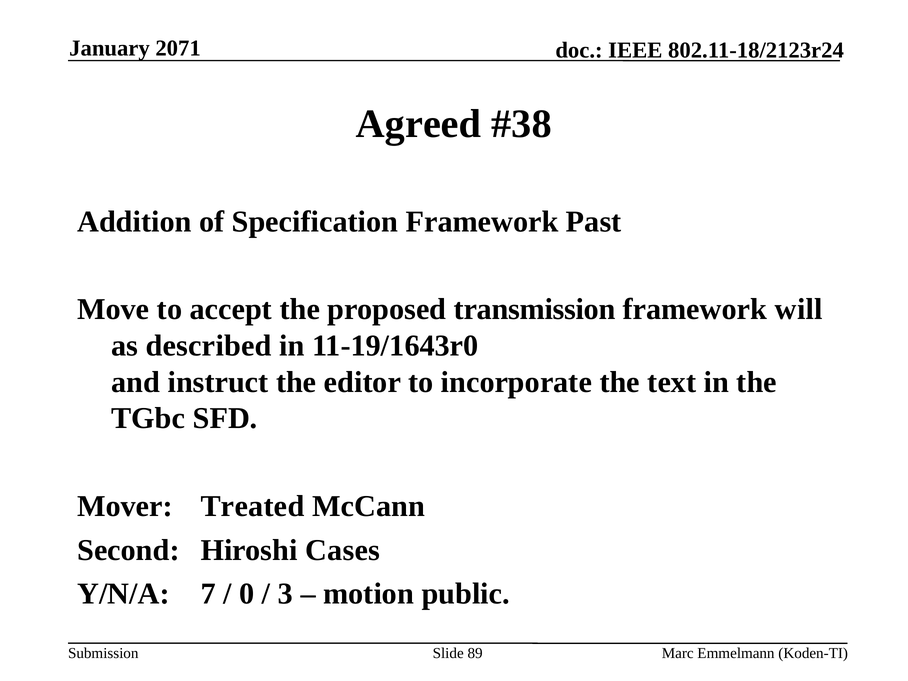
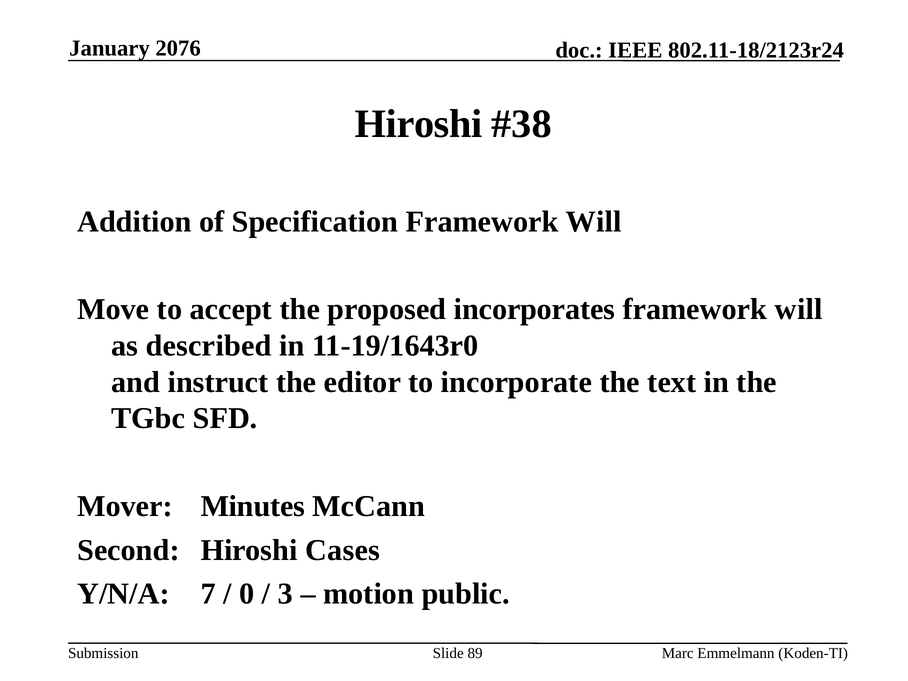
2071: 2071 -> 2076 (178, 48)
Agreed: Agreed -> Hiroshi (419, 124)
Specification Framework Past: Past -> Will (594, 222)
transmission: transmission -> incorporates (535, 309)
Treated: Treated -> Minutes (253, 506)
